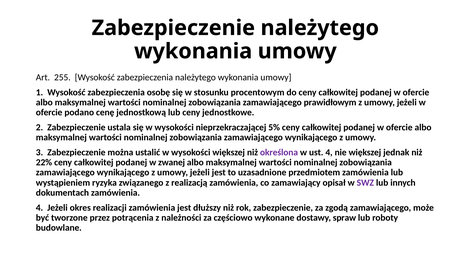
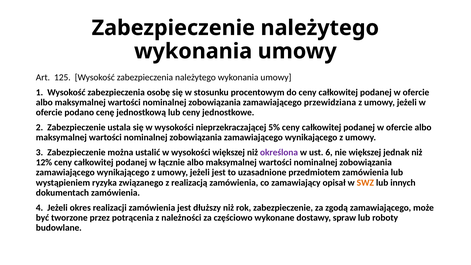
255: 255 -> 125 (62, 77)
prawidłowym: prawidłowym -> przewidziana (330, 102)
ust 4: 4 -> 6 (329, 152)
22%: 22% -> 12% (44, 162)
zwanej: zwanej -> łącznie (172, 162)
SWZ colour: purple -> orange (365, 183)
